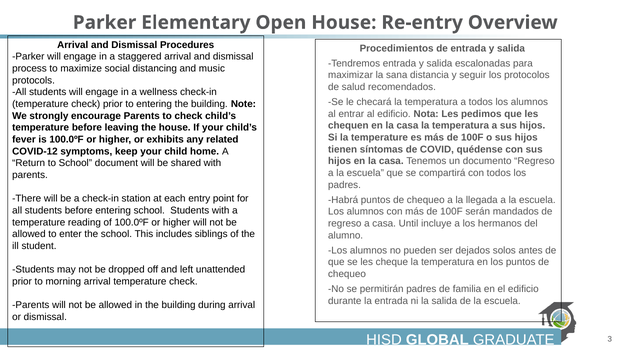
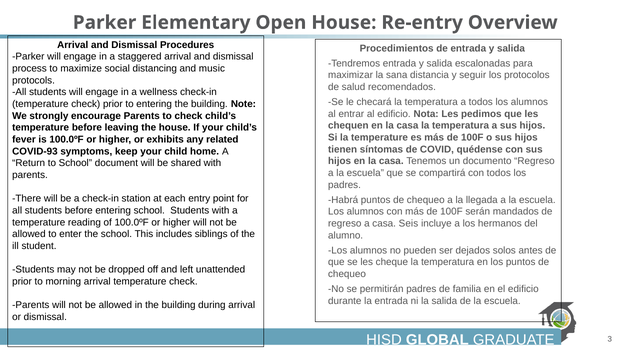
COVID-12: COVID-12 -> COVID-93 (35, 151)
Until: Until -> Seis (408, 223)
